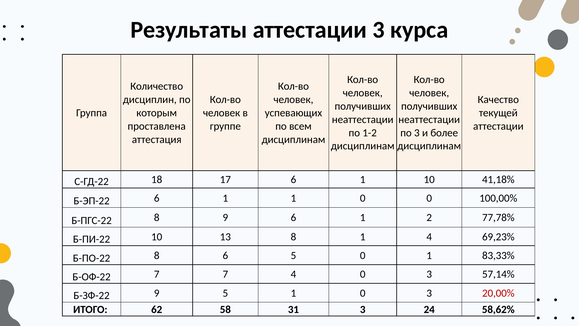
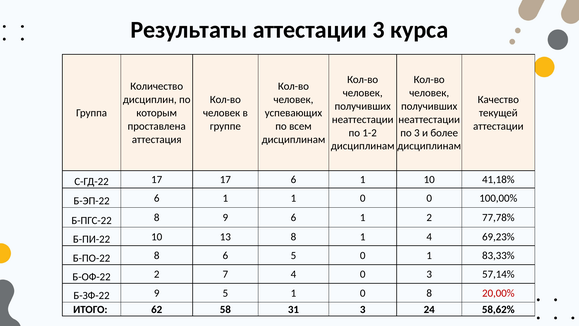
С-ГД-22 18: 18 -> 17 (157, 180)
Б-ОФ-22 7: 7 -> 2 (157, 274)
1 0 3: 3 -> 8 (429, 293)
